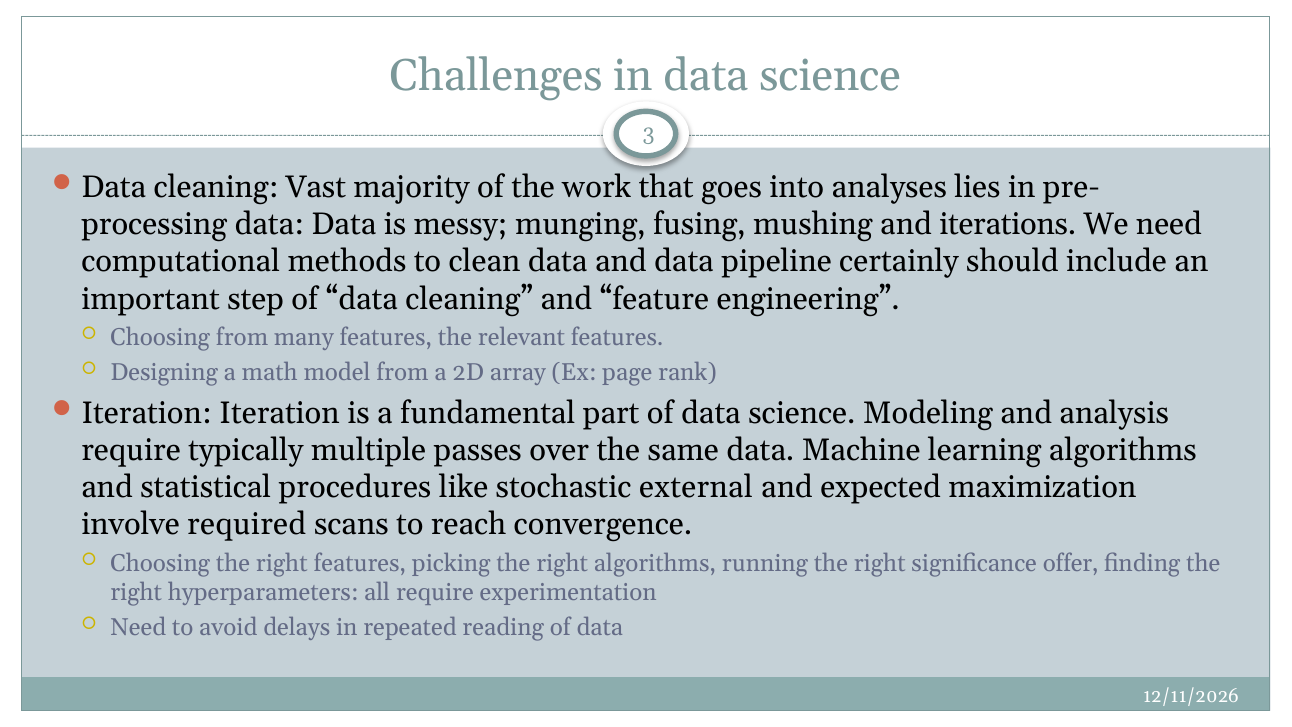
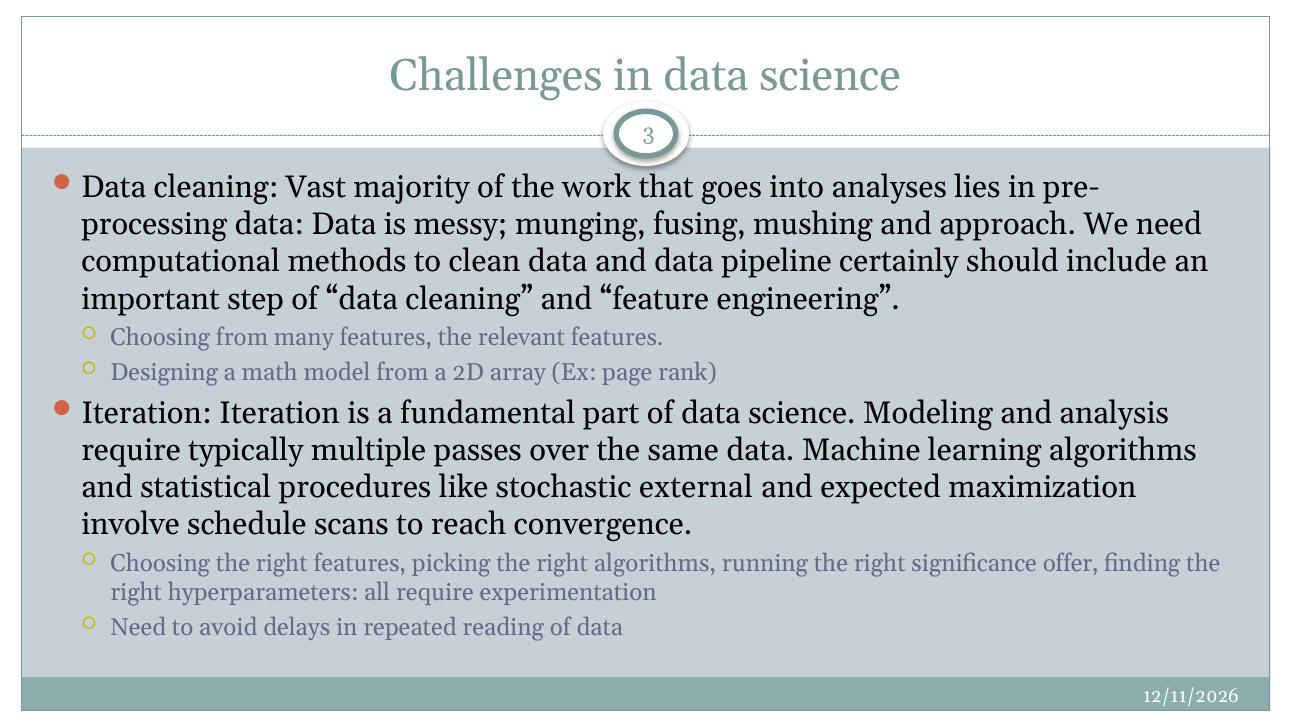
iterations: iterations -> approach (1008, 224)
required: required -> schedule (247, 524)
